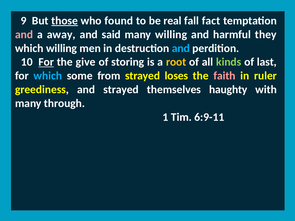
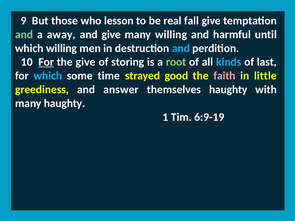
those underline: present -> none (65, 21)
found: found -> lesson (119, 21)
fall fact: fact -> give (211, 21)
and colour: pink -> light green (24, 35)
and said: said -> give (111, 35)
they: they -> until (266, 35)
root colour: yellow -> light green (176, 62)
kinds colour: light green -> light blue (229, 62)
from: from -> time (109, 76)
loses: loses -> good (176, 76)
ruler: ruler -> little (265, 76)
and strayed: strayed -> answer (121, 90)
many through: through -> haughty (65, 103)
6:9-11: 6:9-11 -> 6:9-19 (209, 117)
